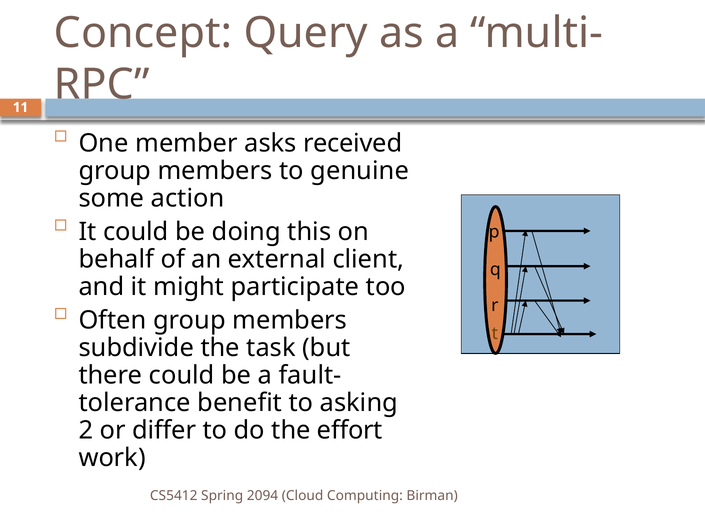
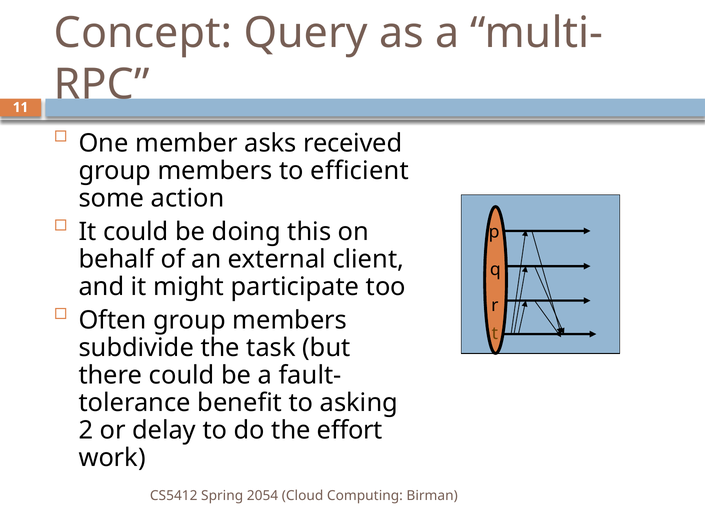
genuine: genuine -> efficient (360, 171)
differ: differ -> delay (164, 430)
2094: 2094 -> 2054 (263, 496)
